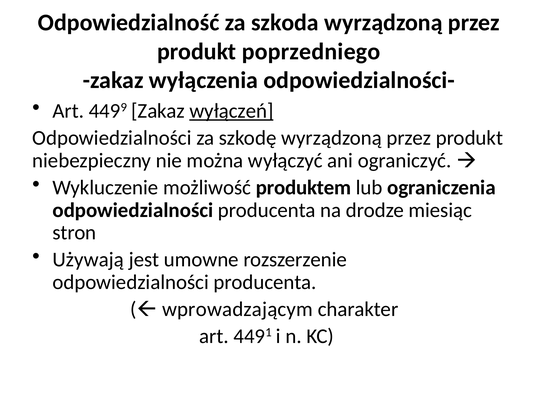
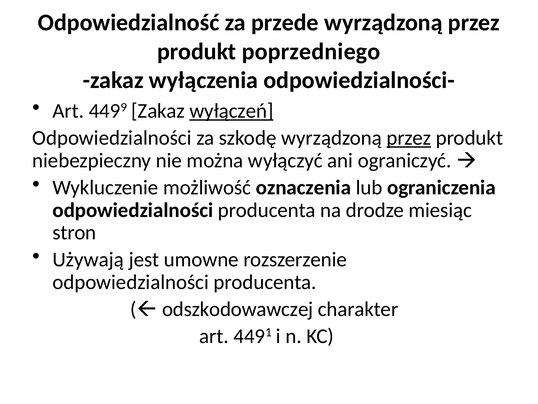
szkoda: szkoda -> przede (285, 23)
przez underline: none -> present (409, 138)
produktem: produktem -> oznaczenia (303, 187)
wprowadzającym: wprowadzającym -> odszkodowawczej (238, 309)
